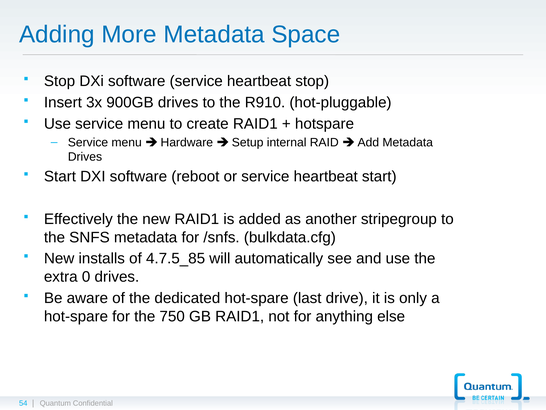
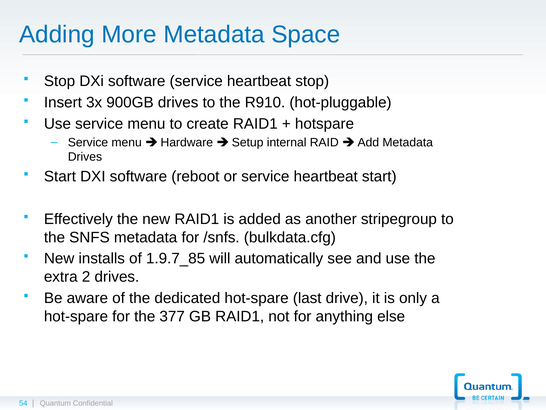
4.7.5_85: 4.7.5_85 -> 1.9.7_85 (176, 258)
0: 0 -> 2 (86, 277)
750: 750 -> 377 (172, 316)
